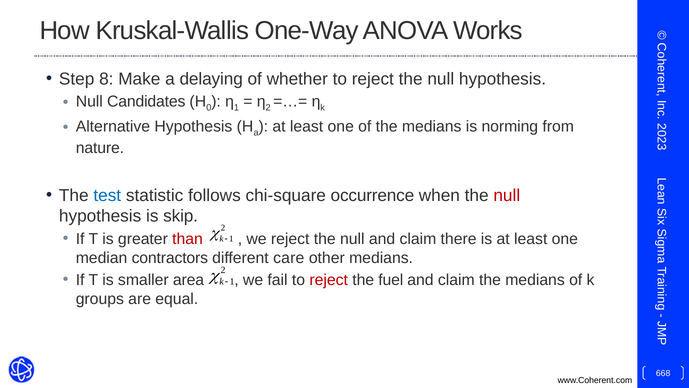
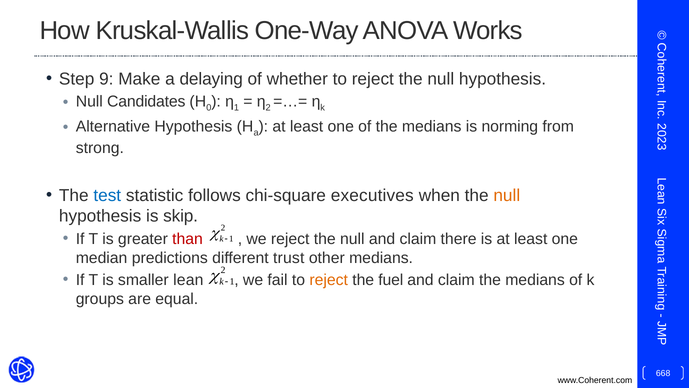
8: 8 -> 9 (106, 79)
nature: nature -> strong (100, 148)
occurrence: occurrence -> executives (372, 195)
null colour: red -> orange (507, 195)
contractors: contractors -> predictions (170, 258)
care: care -> trust (289, 258)
area: area -> lean (188, 280)
reject colour: red -> orange (329, 280)
